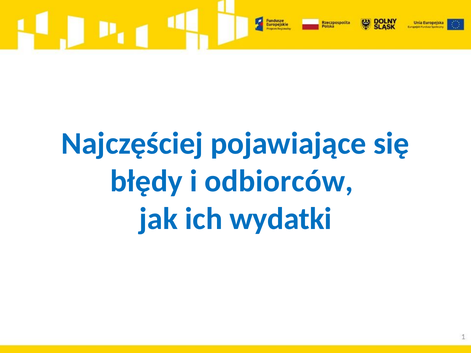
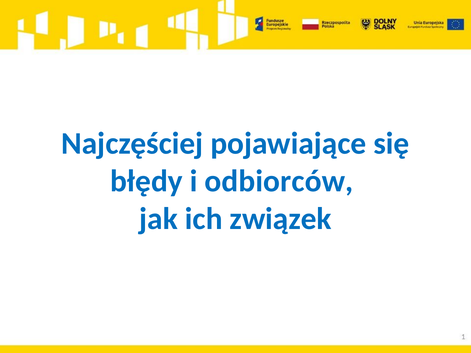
wydatki: wydatki -> związek (281, 219)
